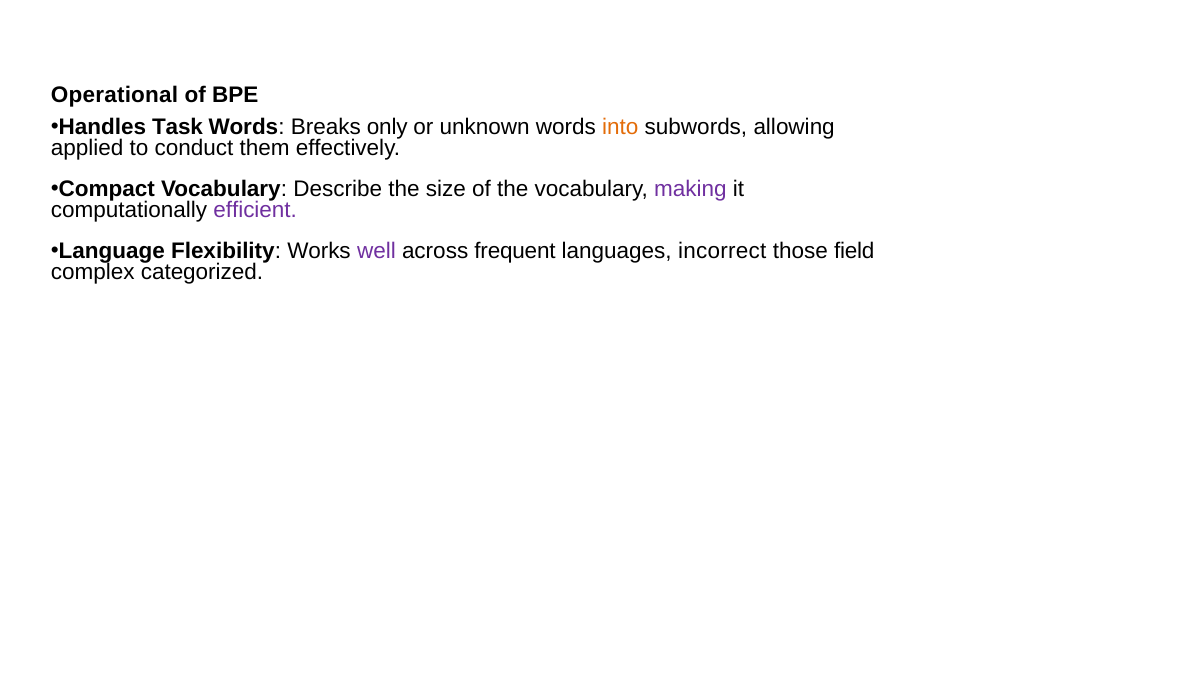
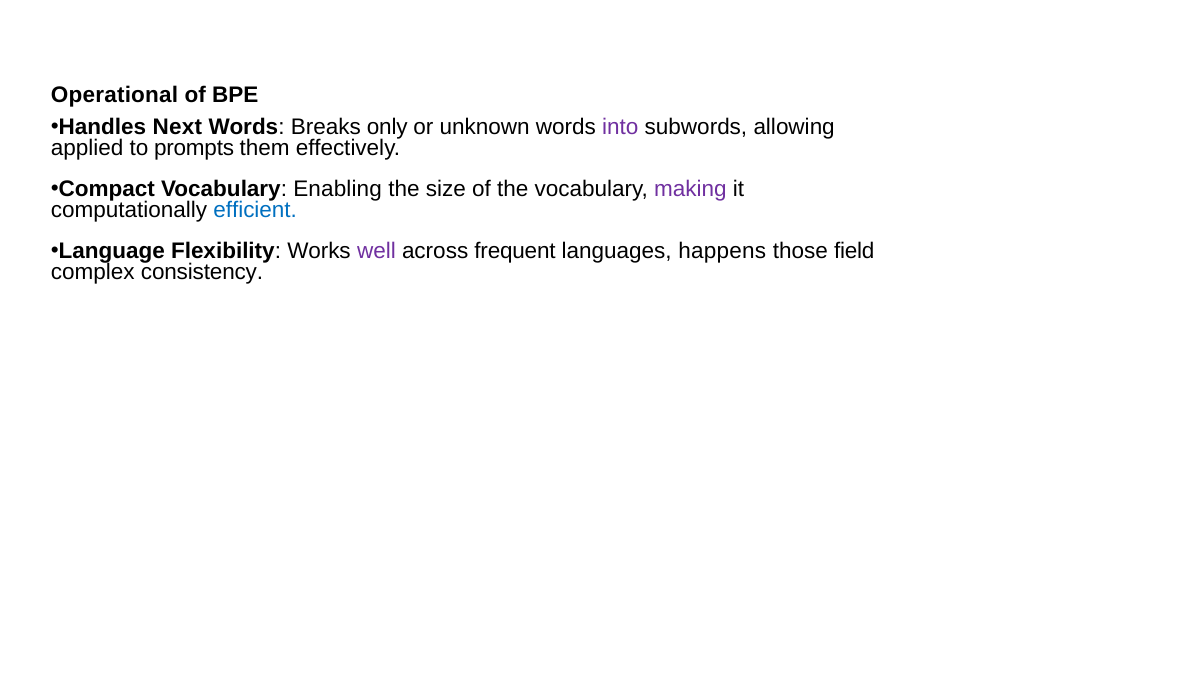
Task: Task -> Next (177, 127)
into colour: orange -> purple (620, 127)
conduct: conduct -> prompts (194, 148)
Describe: Describe -> Enabling (338, 189)
efficient colour: purple -> blue (255, 210)
incorrect: incorrect -> happens (722, 251)
categorized: categorized -> consistency (202, 272)
